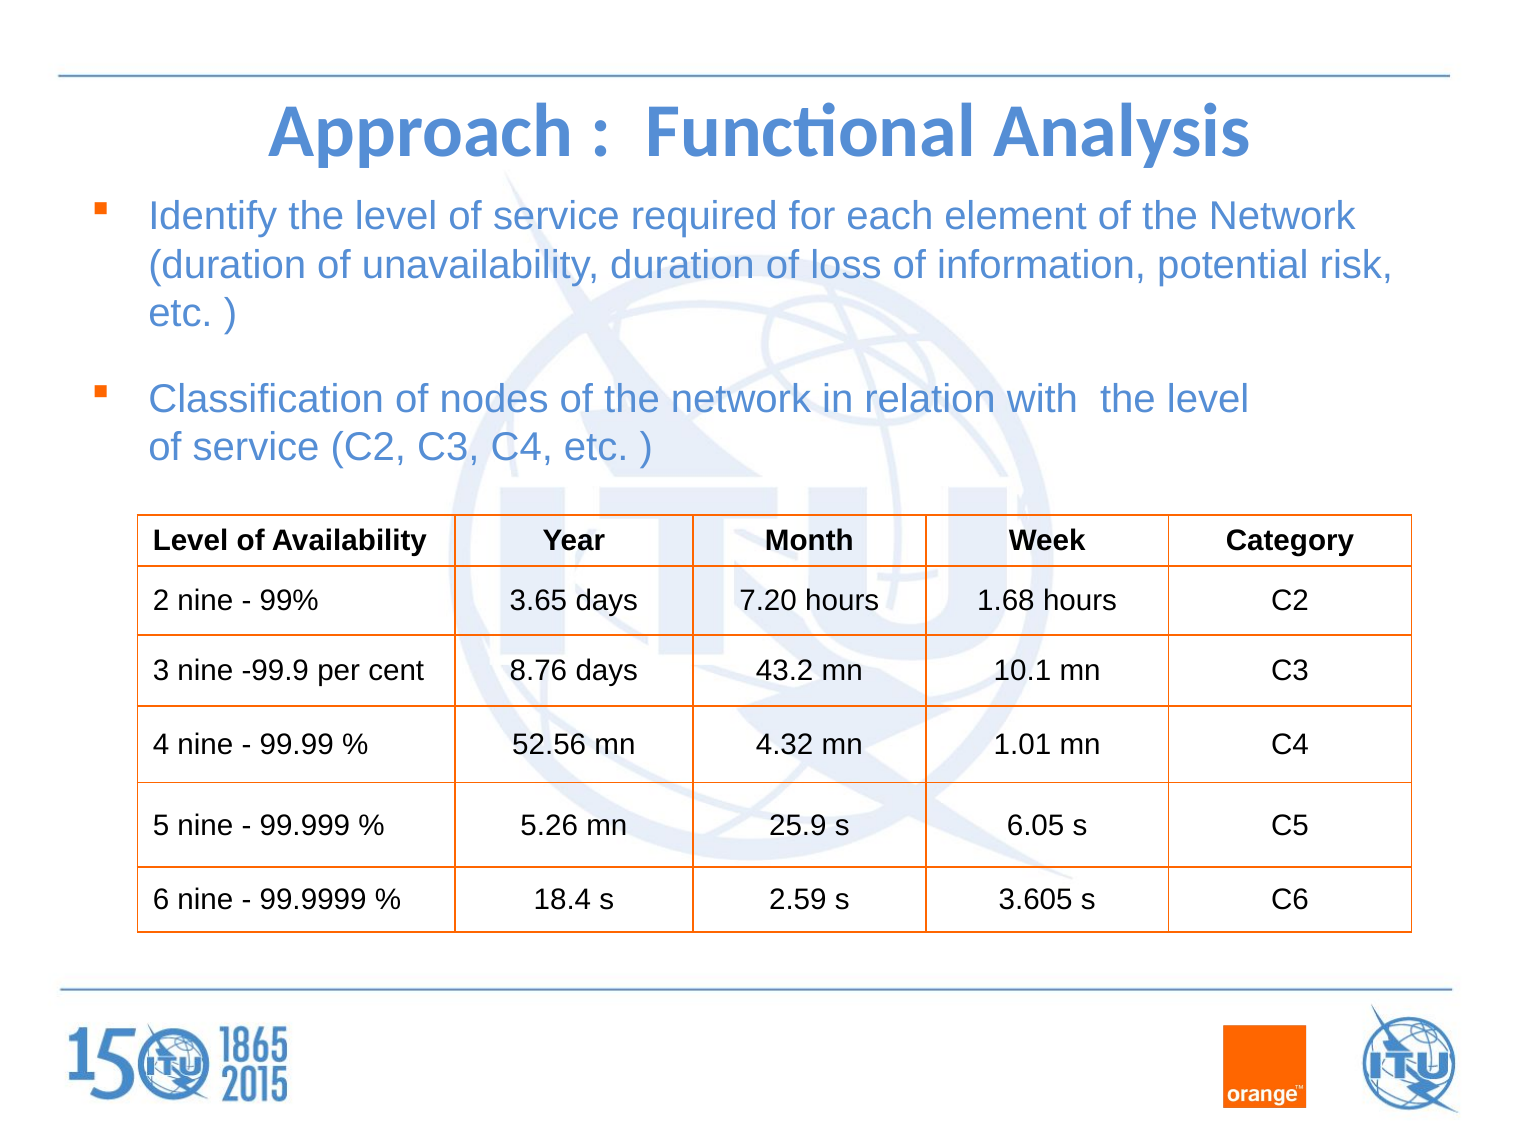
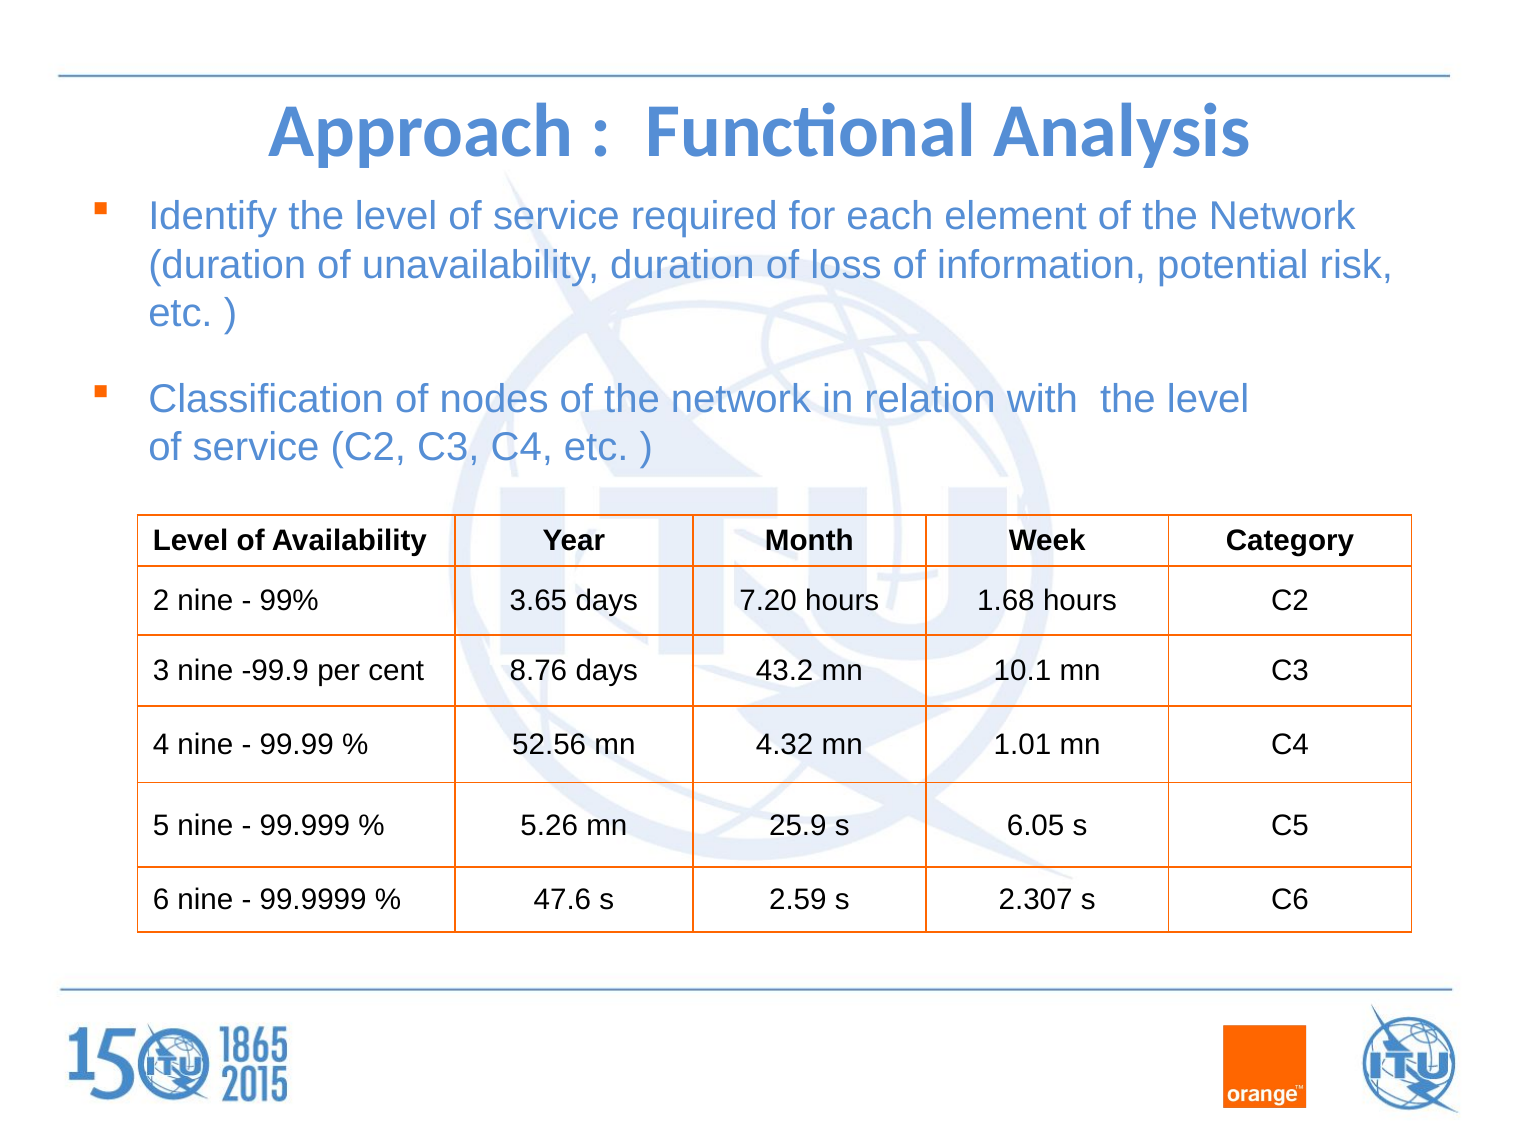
18.4: 18.4 -> 47.6 (562, 900)
3.605: 3.605 -> 2.307 (1036, 900)
